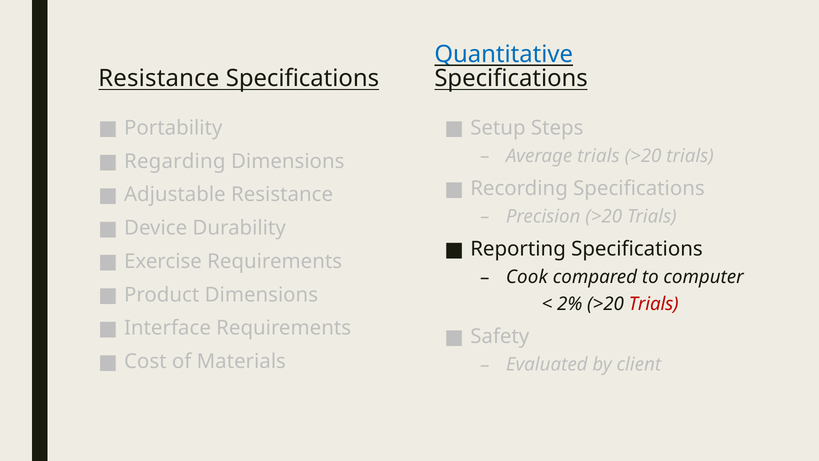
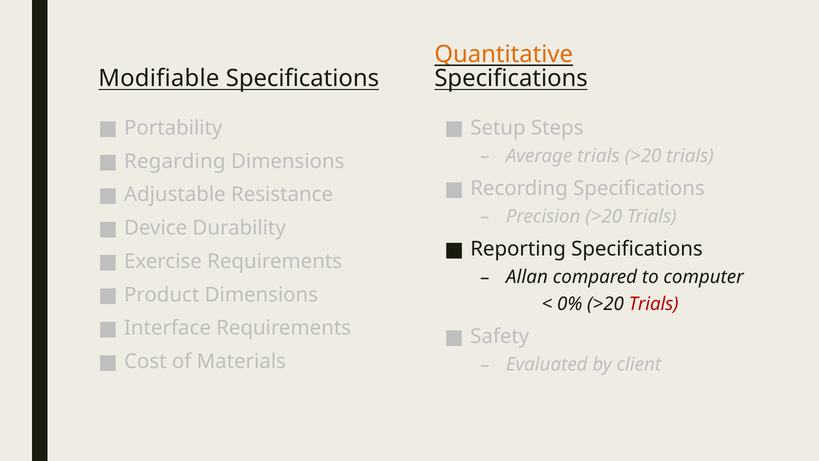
Quantitative colour: blue -> orange (504, 54)
Resistance: Resistance -> Modifiable (159, 78)
Cook: Cook -> Allan (527, 277)
2%: 2% -> 0% (570, 304)
